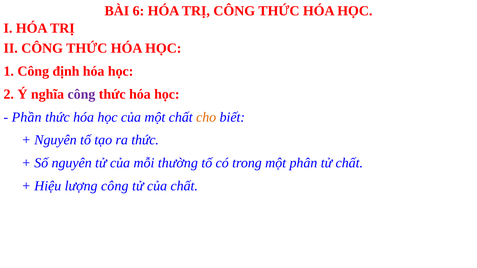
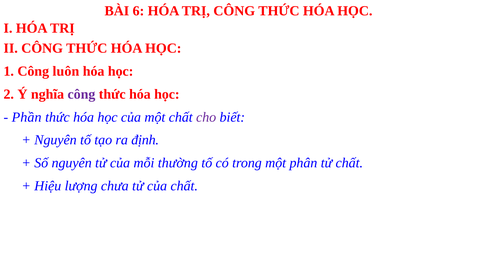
định: định -> luôn (66, 71)
cho colour: orange -> purple (206, 117)
ra thức: thức -> định (145, 140)
lượng công: công -> chưa (115, 186)
